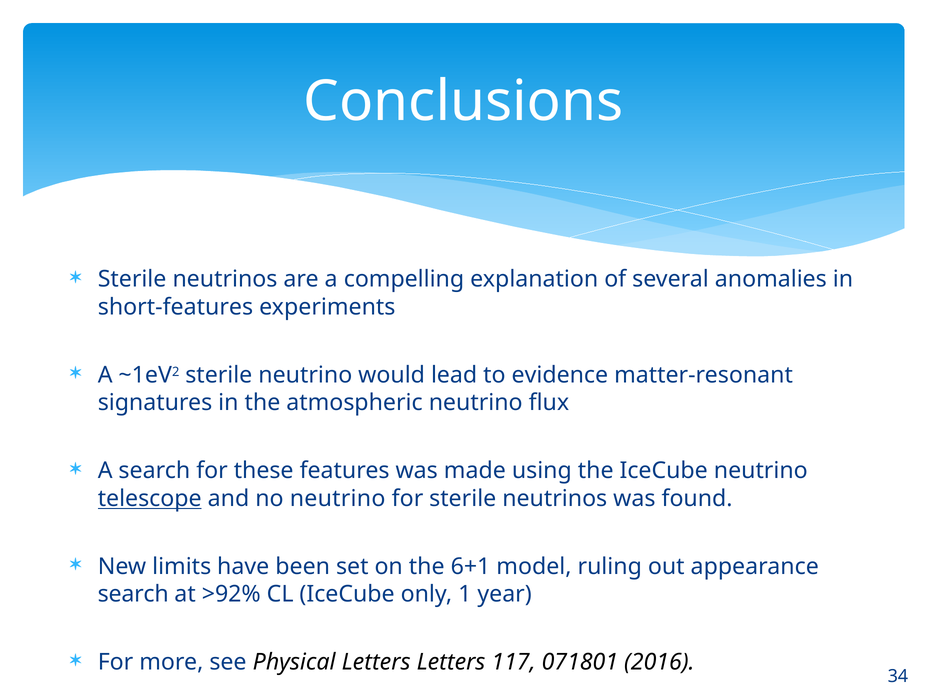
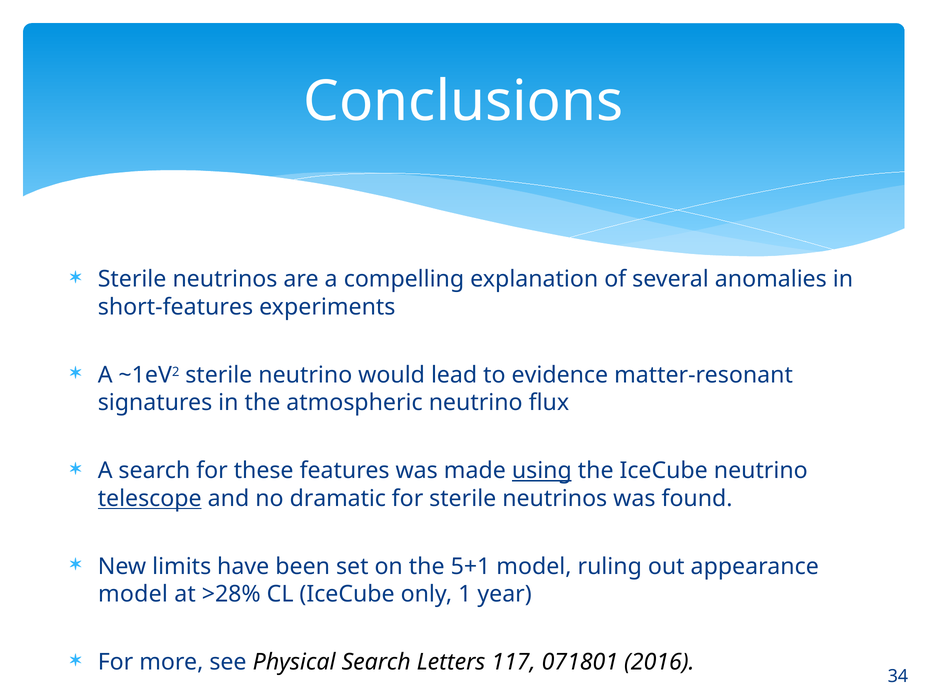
using underline: none -> present (542, 471)
no neutrino: neutrino -> dramatic (338, 499)
6+1: 6+1 -> 5+1 (471, 567)
search: search -> model (133, 595)
>92%: >92% -> >28% (231, 595)
Physical Letters: Letters -> Search (376, 662)
